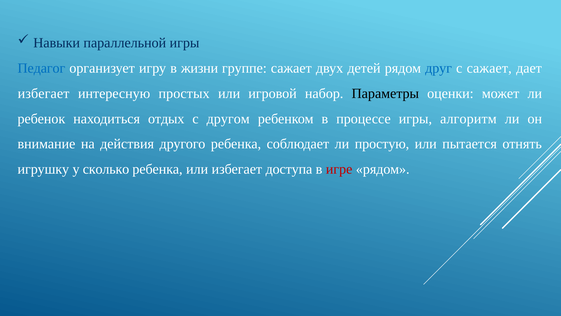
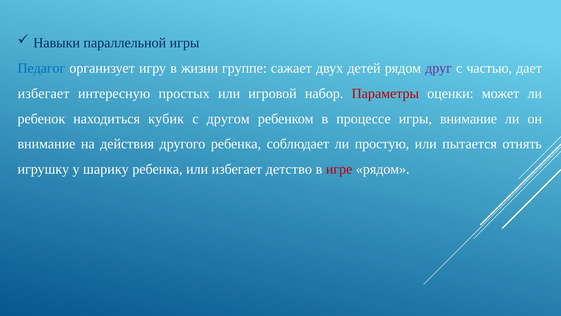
друг colour: blue -> purple (439, 68)
с сажает: сажает -> частью (489, 68)
Параметры colour: black -> red (385, 93)
отдых: отдых -> кубик (166, 119)
игры алгоритм: алгоритм -> внимание (469, 119)
сколько: сколько -> шарику (106, 169)
доступа: доступа -> детство (289, 169)
